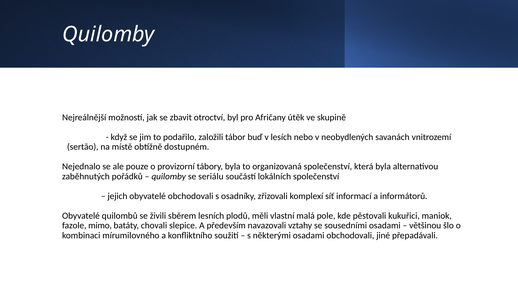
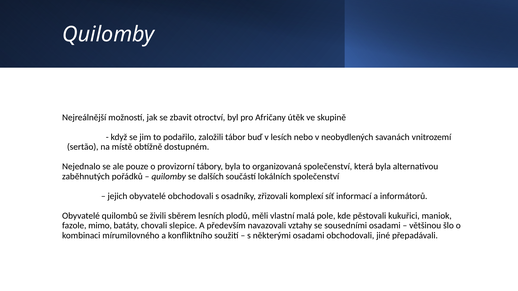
seriálu: seriálu -> dalších (211, 177)
